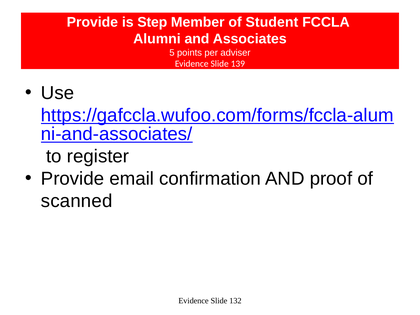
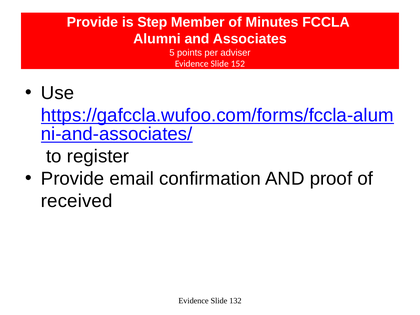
Student: Student -> Minutes (272, 22)
139: 139 -> 152 (238, 64)
scanned: scanned -> received (77, 201)
